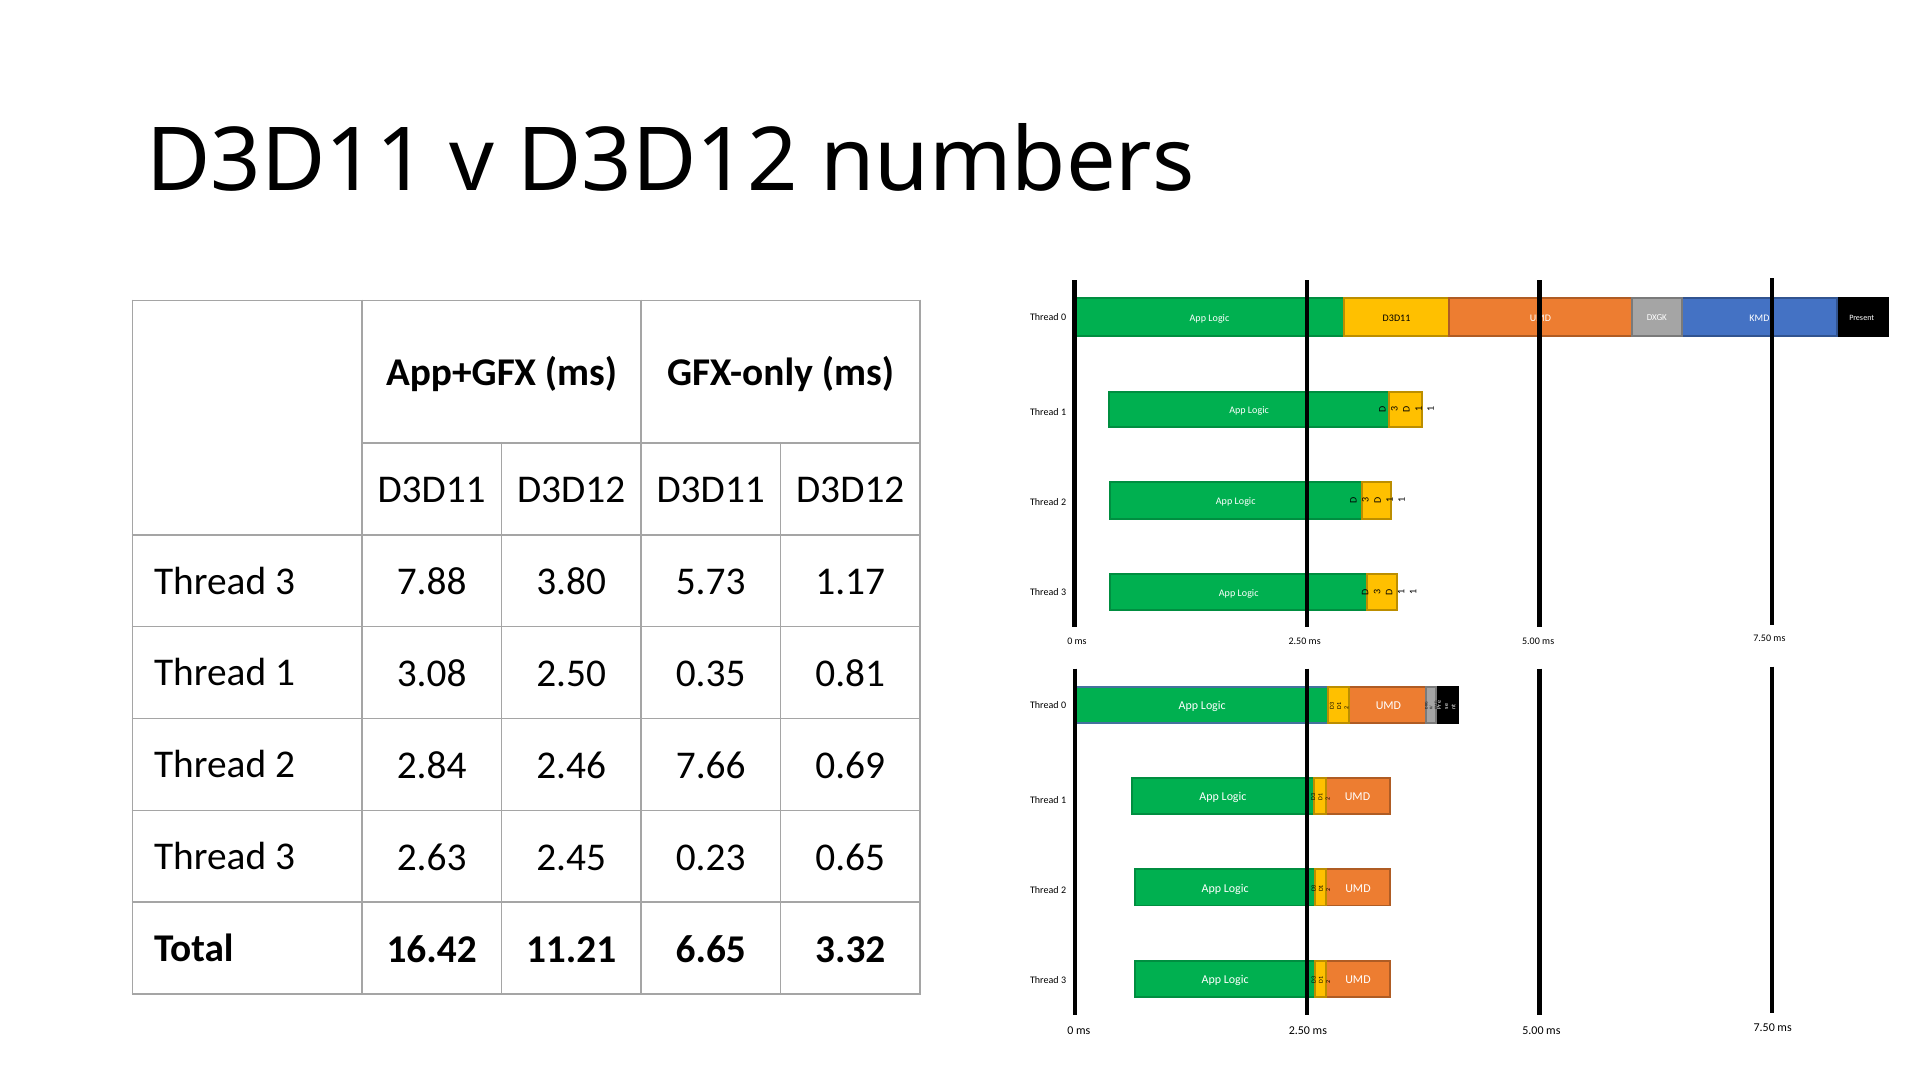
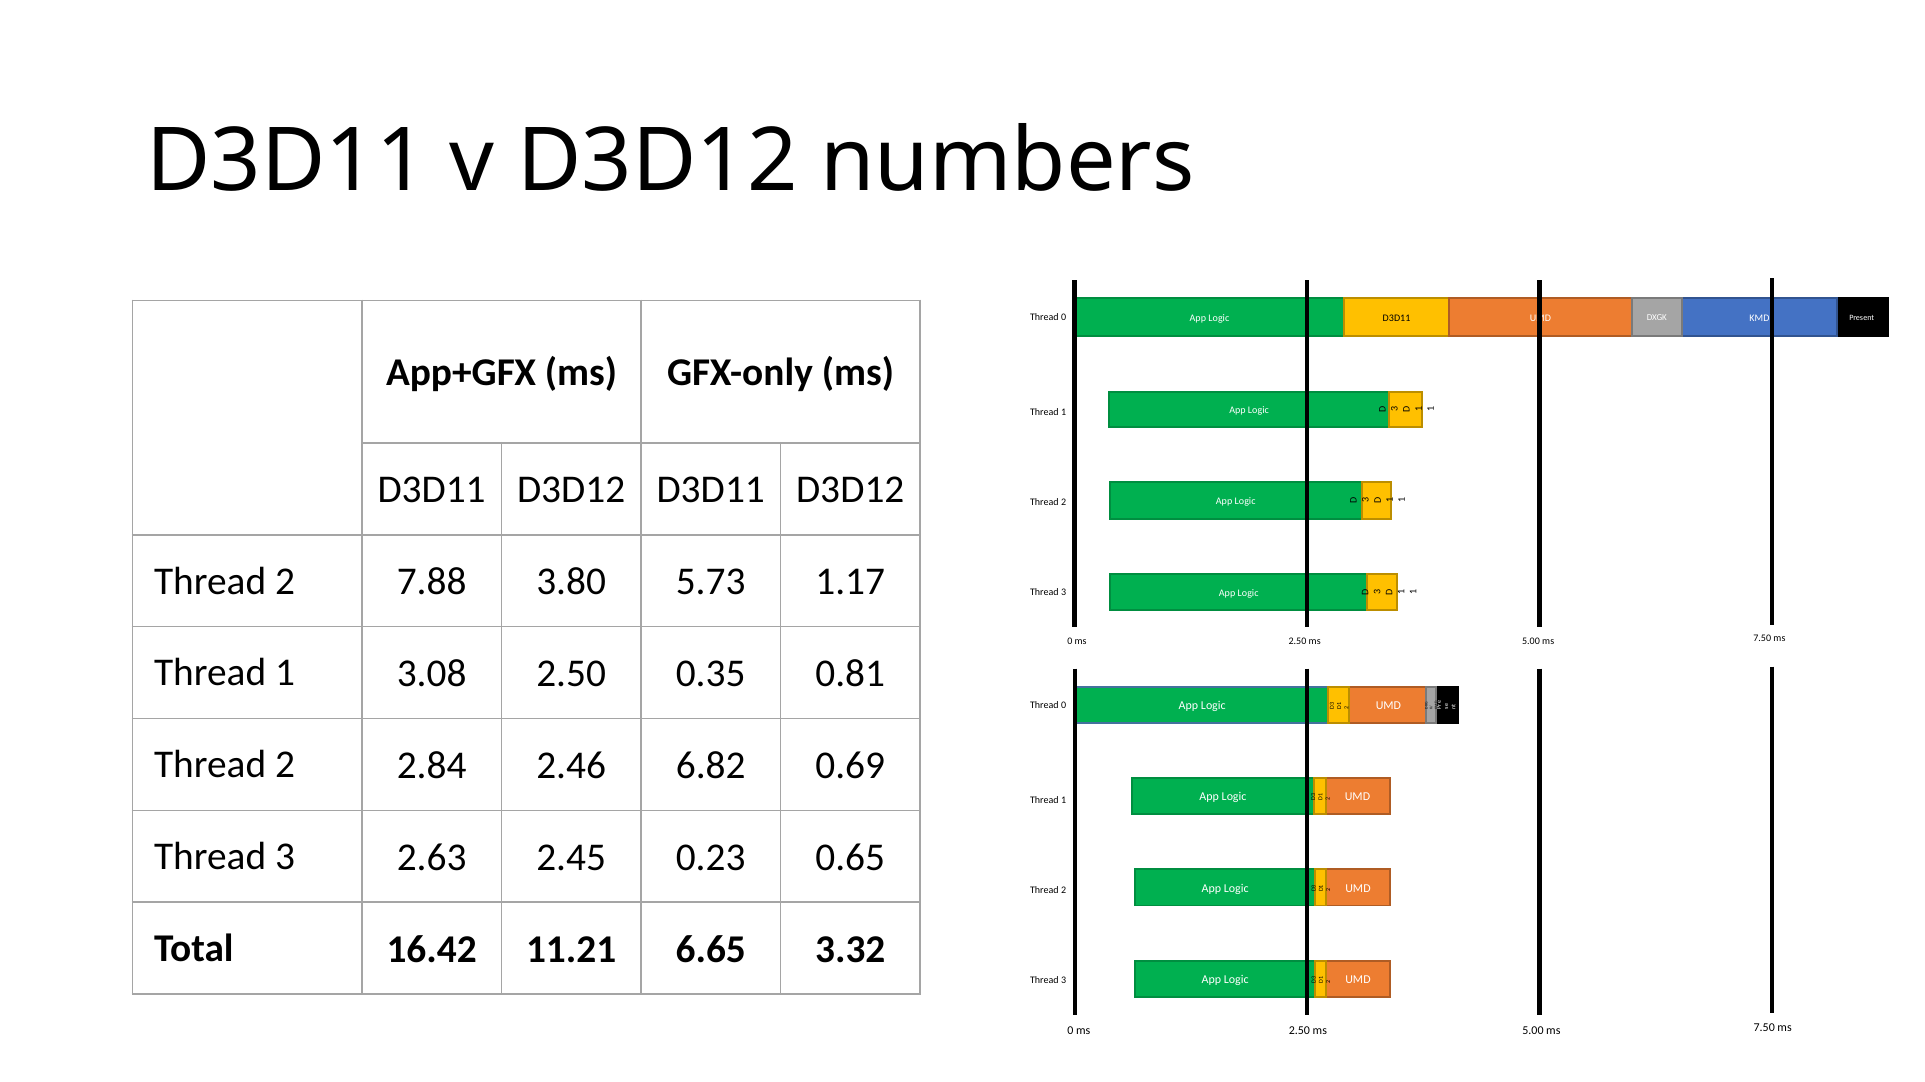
3: 3 -> 2 (285, 581)
7.66: 7.66 -> 6.82 (711, 766)
